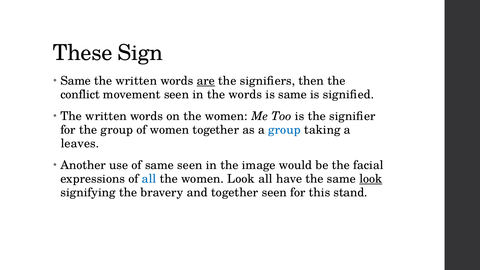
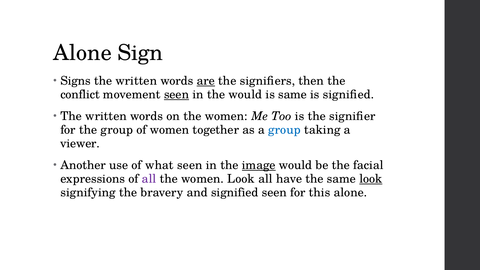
These: These -> Alone (83, 53)
Same: Same -> Signs (76, 81)
seen underline: none -> present (177, 94)
the words: words -> would (245, 94)
leaves: leaves -> viewer (80, 143)
of same: same -> what (159, 165)
image underline: none -> present (259, 165)
all colour: blue -> purple (149, 179)
and together: together -> signified (235, 193)
this stand: stand -> alone (350, 193)
